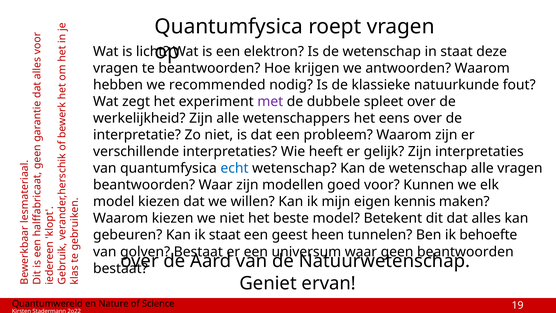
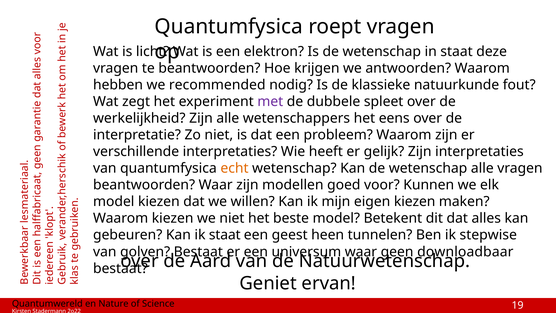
echt colour: blue -> orange (234, 168)
eigen kennis: kennis -> kiezen (415, 202)
behoefte: behoefte -> stepwise (488, 235)
beantwoorden: beantwoorden -> downloadbaar (465, 252)
